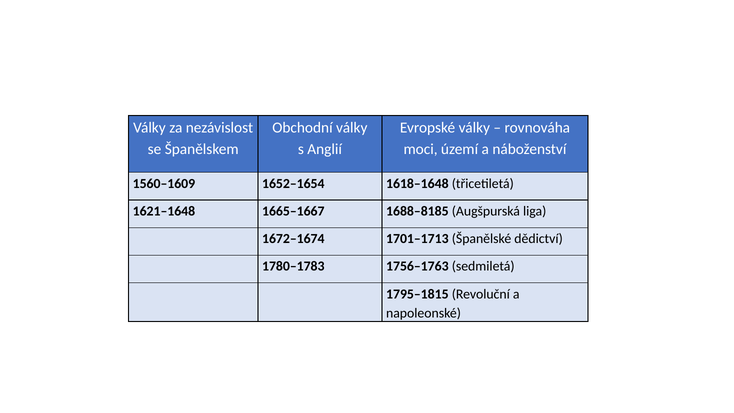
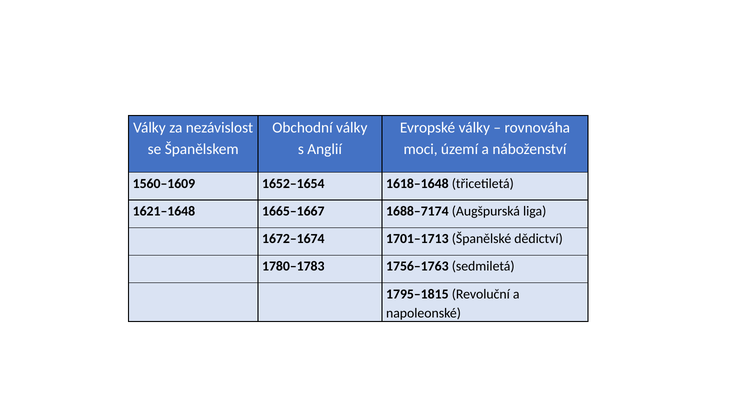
1688–8185: 1688–8185 -> 1688–7174 (417, 211)
